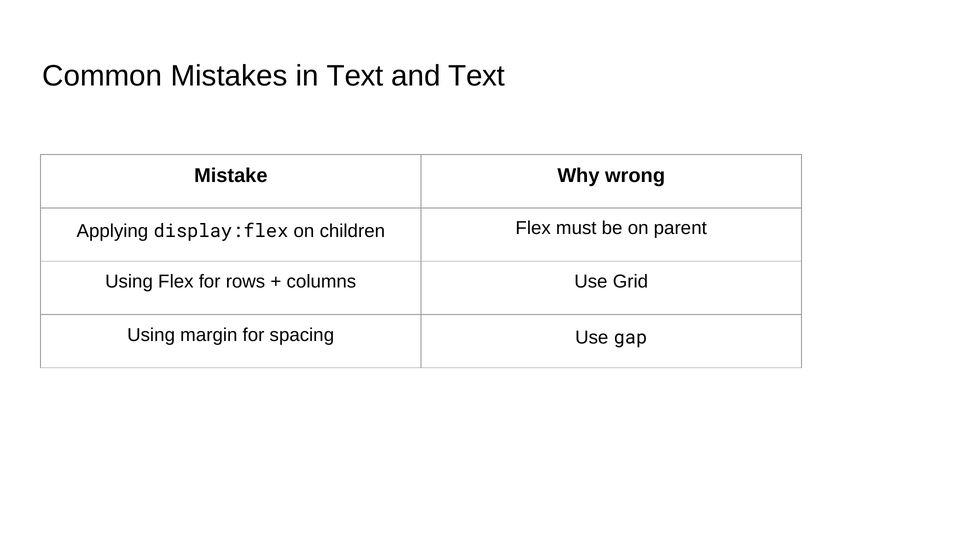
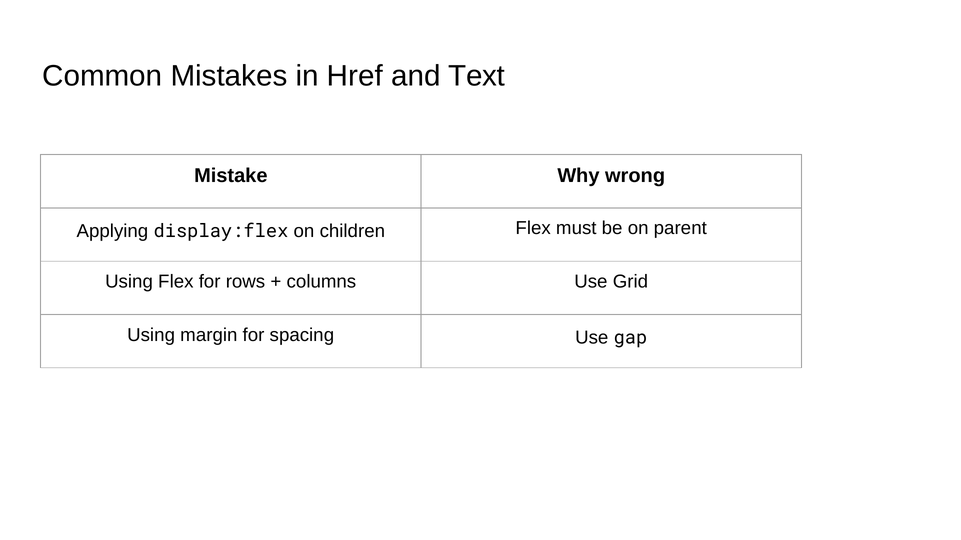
in Text: Text -> Href (355, 76)
